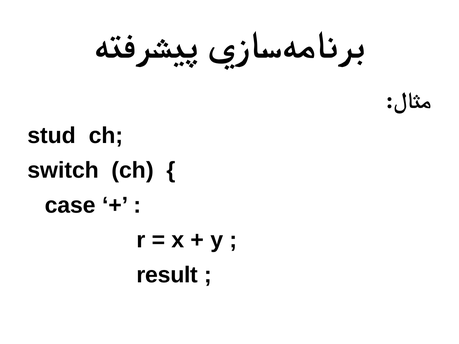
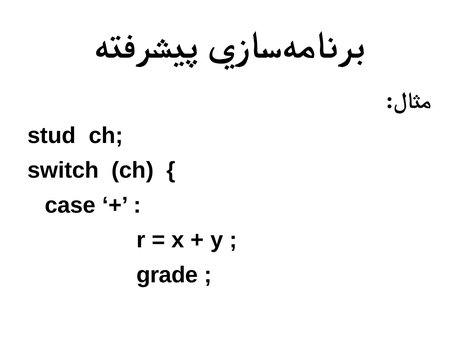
result: result -> grade (167, 275)
